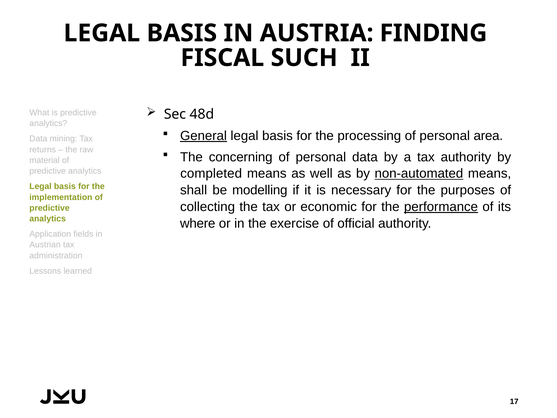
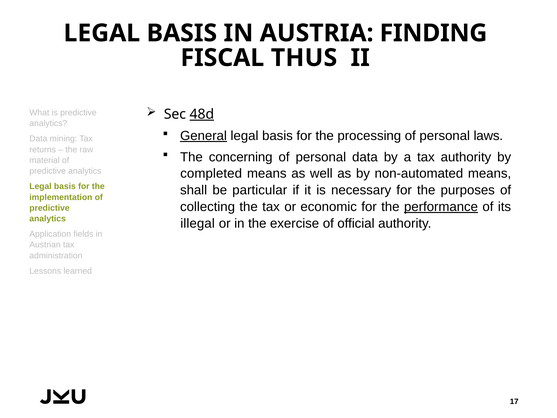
SUCH: SUCH -> THUS (304, 58)
48d underline: none -> present (202, 114)
area: area -> laws (488, 136)
non-automated underline: present -> none (419, 174)
modelling: modelling -> particular (260, 190)
where: where -> illegal (198, 223)
